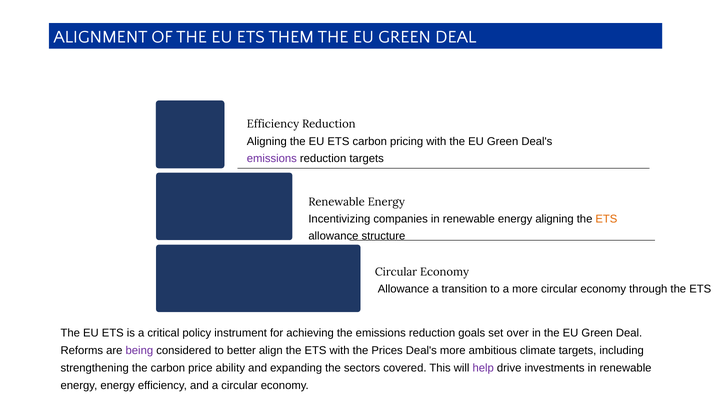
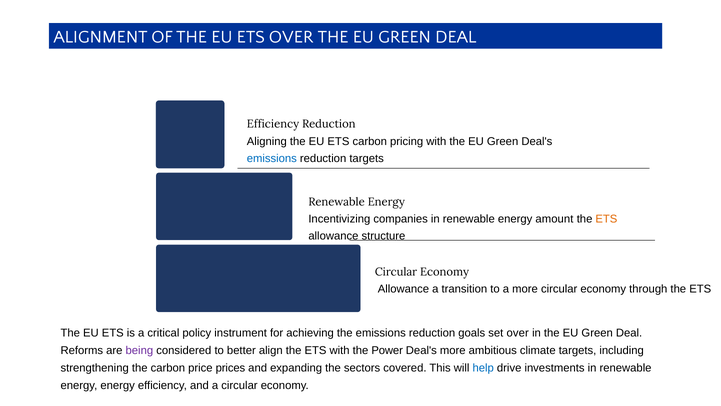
ETS THEM: THEM -> OVER (291, 37)
emissions colour: purple -> blue (272, 158)
energy aligning: aligning -> amount (554, 219)
Prices: Prices -> Power (387, 350)
ability: ability -> prices (230, 368)
help colour: purple -> blue (483, 368)
